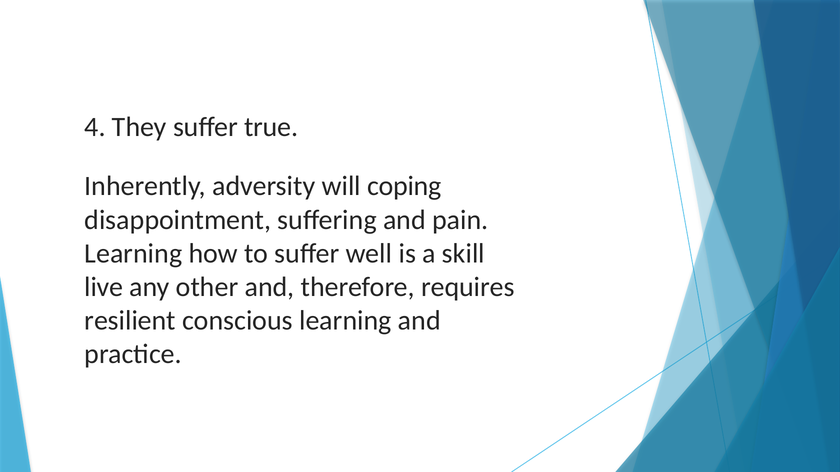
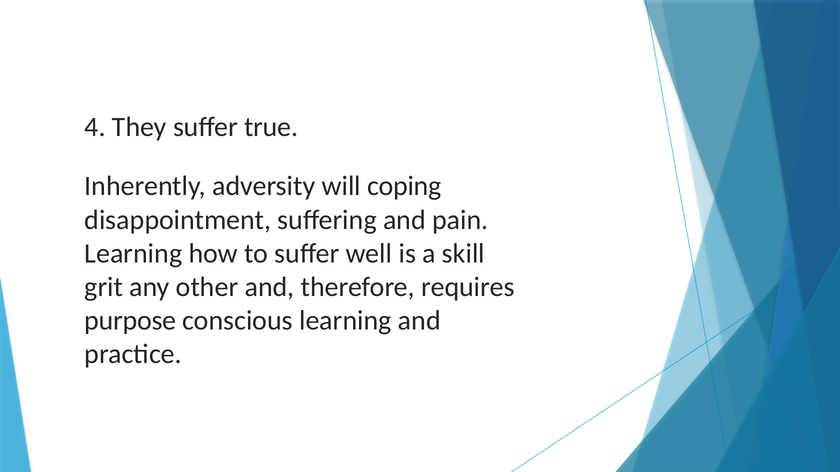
live: live -> grit (104, 287)
resilient: resilient -> purpose (130, 321)
